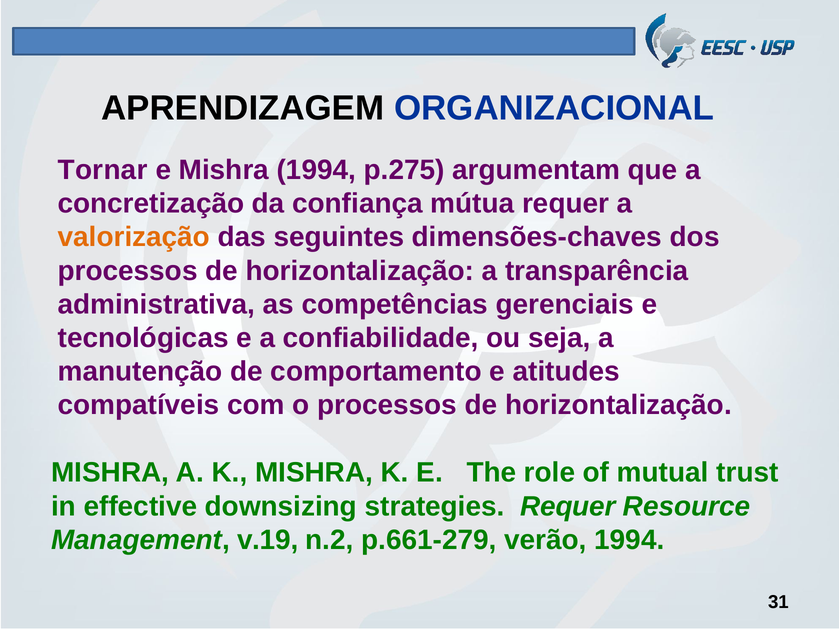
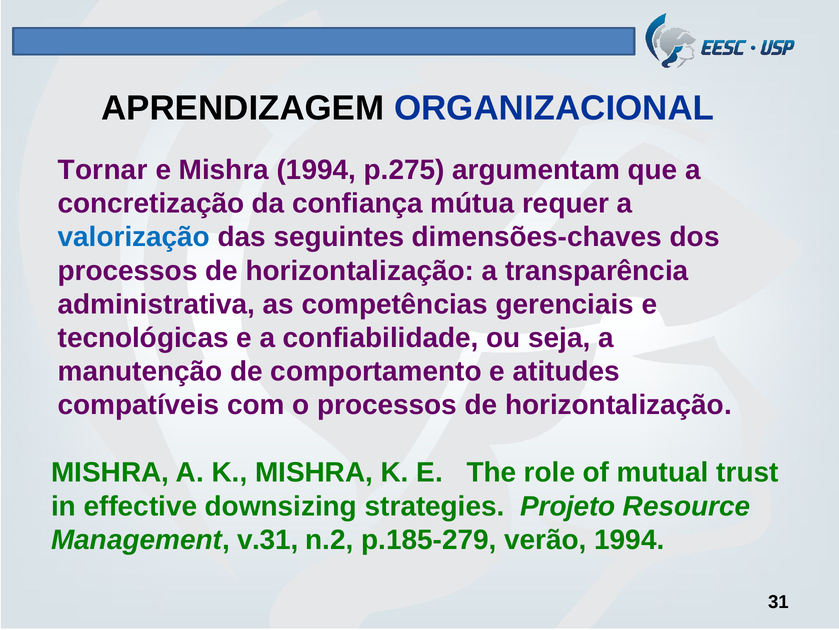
valorização colour: orange -> blue (134, 237)
strategies Requer: Requer -> Projeto (568, 506)
v.19: v.19 -> v.31 (268, 539)
p.661-279: p.661-279 -> p.185-279 (429, 539)
